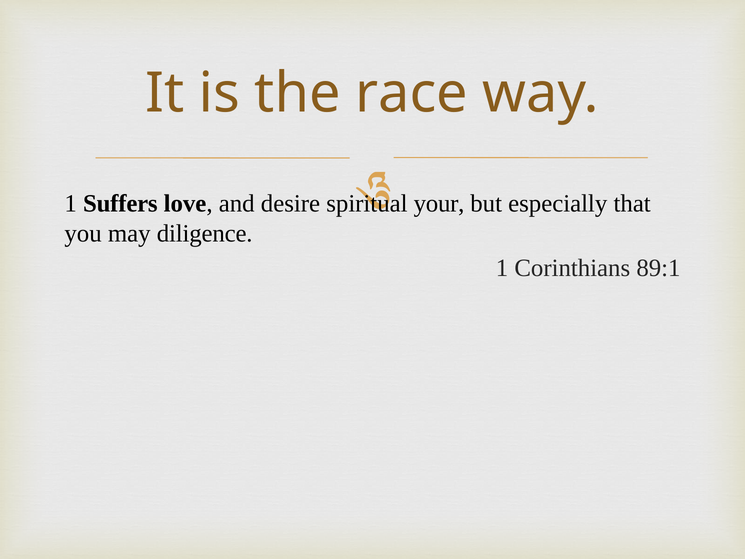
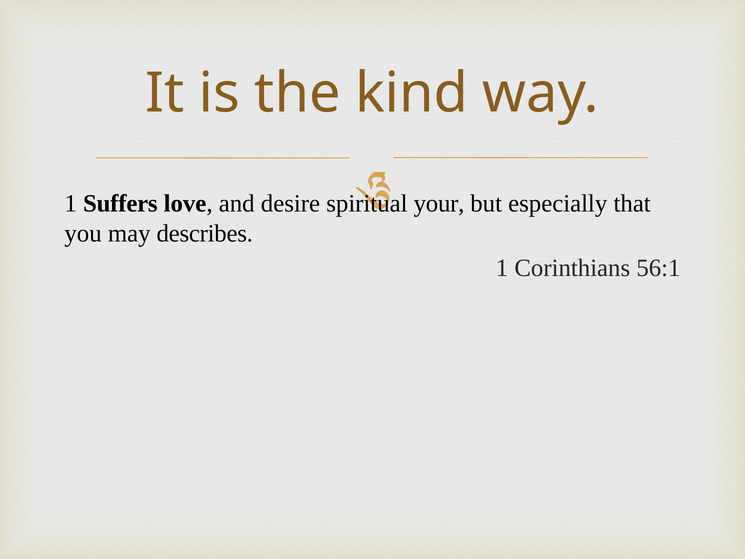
race: race -> kind (412, 93)
diligence: diligence -> describes (205, 233)
89:1: 89:1 -> 56:1 (658, 268)
